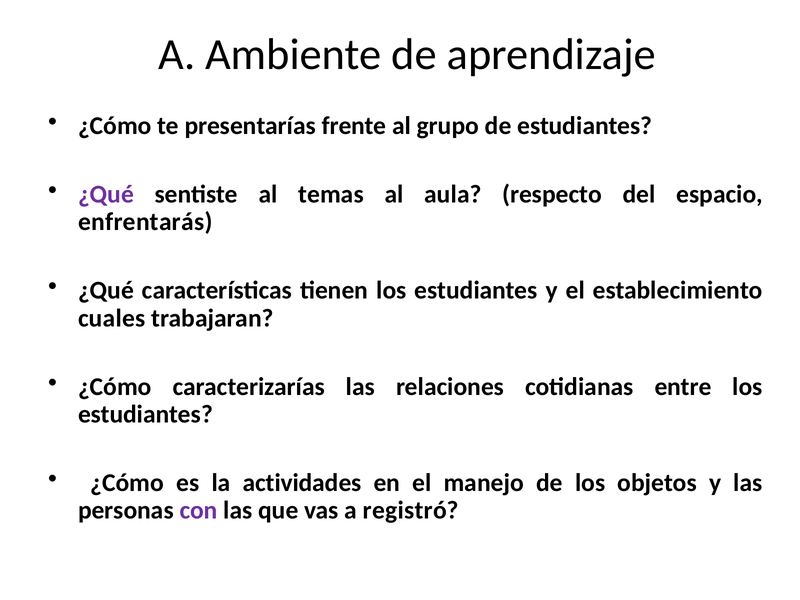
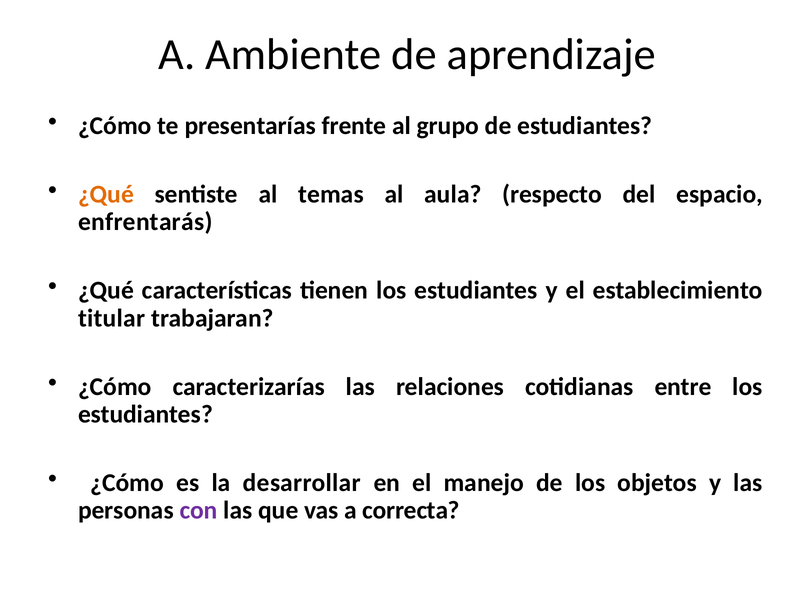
¿Qué colour: purple -> orange (106, 194)
cuales: cuales -> titular (112, 318)
actividades: actividades -> desarrollar (302, 483)
registró: registró -> correcta (411, 510)
